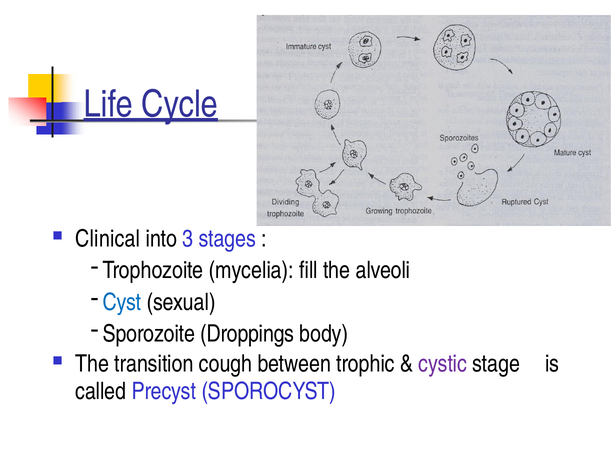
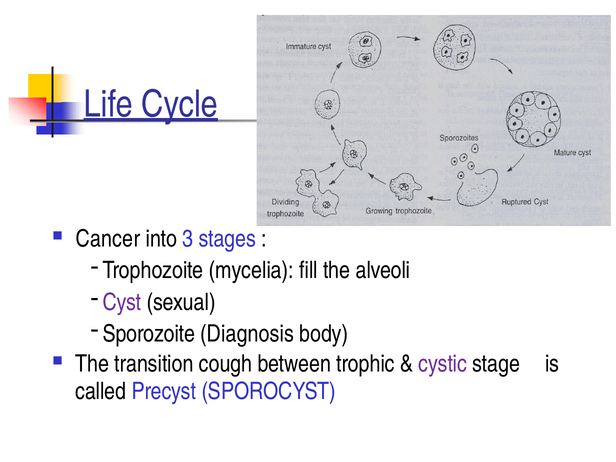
Clinical: Clinical -> Cancer (108, 239)
Cyst colour: blue -> purple (122, 302)
Droppings: Droppings -> Diagnosis (247, 334)
